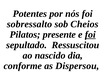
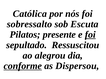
Potentes: Potentes -> Católica (30, 14)
Cheios: Cheios -> Escuta (84, 24)
nascido: nascido -> alegrou (50, 56)
conforme underline: none -> present (23, 66)
